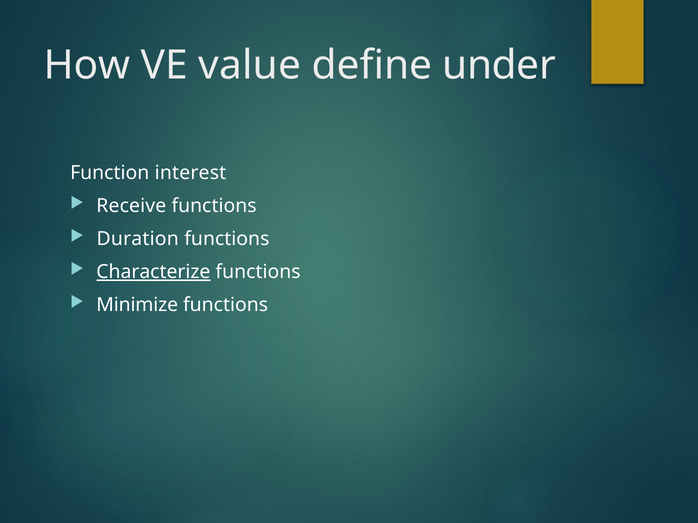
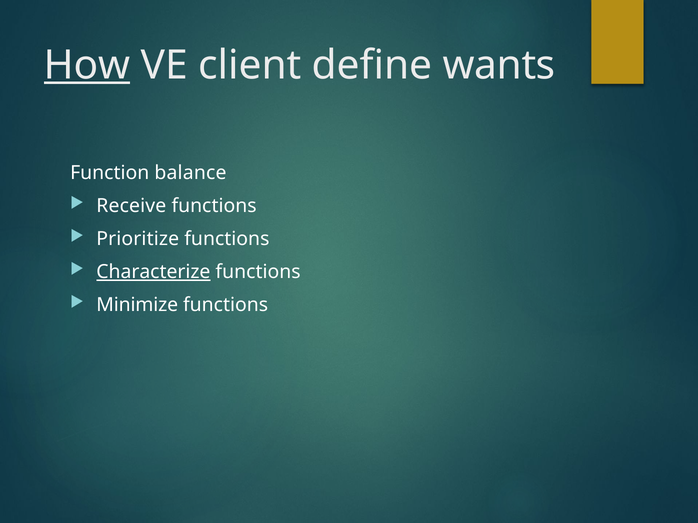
How underline: none -> present (87, 65)
value: value -> client (250, 65)
under: under -> wants (499, 65)
interest: interest -> balance (190, 173)
Duration: Duration -> Prioritize (138, 239)
